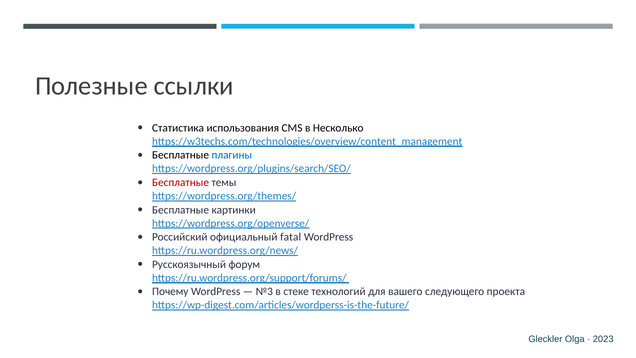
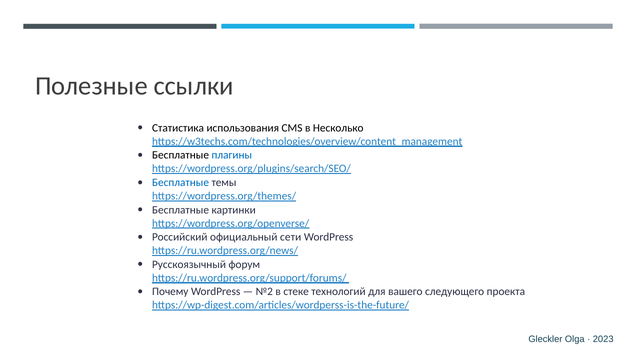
Бесплатные colour: red -> blue (181, 182)
fatal: fatal -> сети (291, 237)
№3: №3 -> №2 (264, 291)
